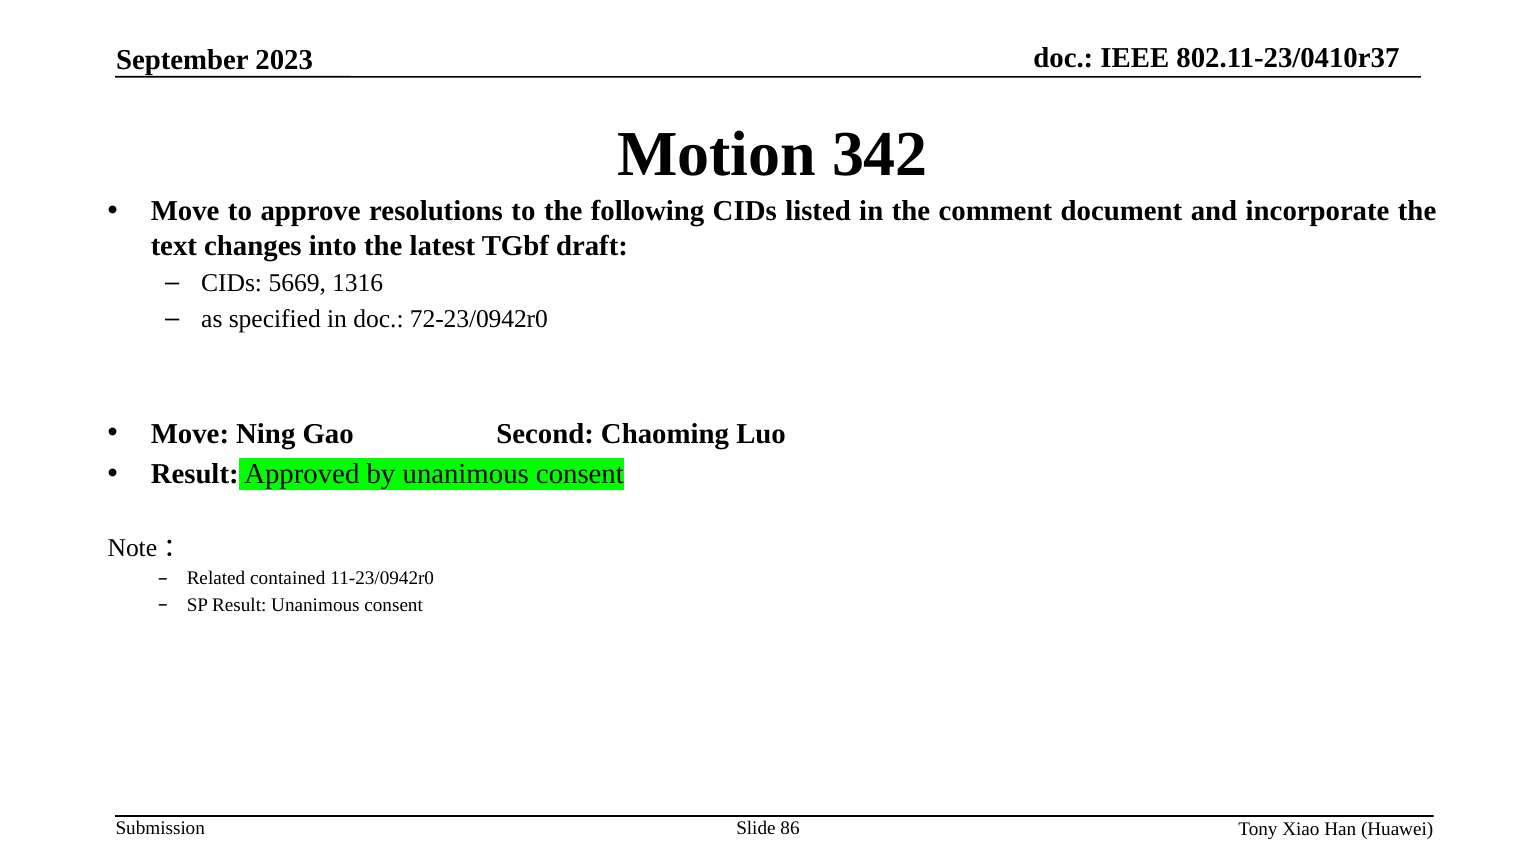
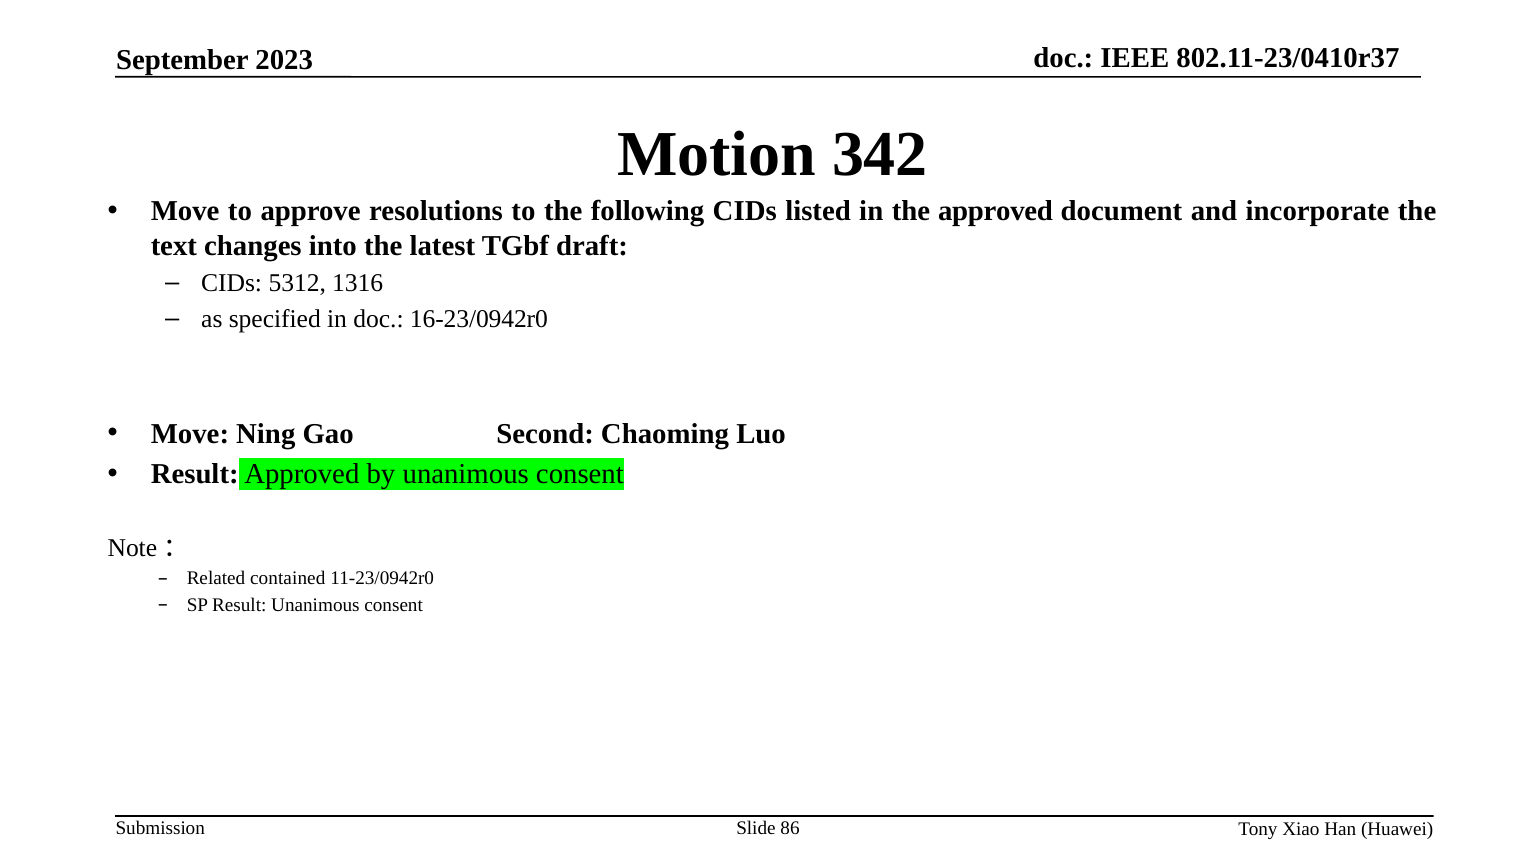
the comment: comment -> approved (995, 211)
5669: 5669 -> 5312 (297, 283)
72-23/0942r0: 72-23/0942r0 -> 16-23/0942r0 (479, 319)
